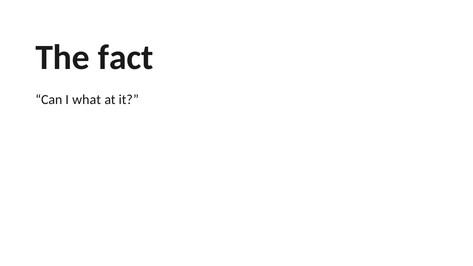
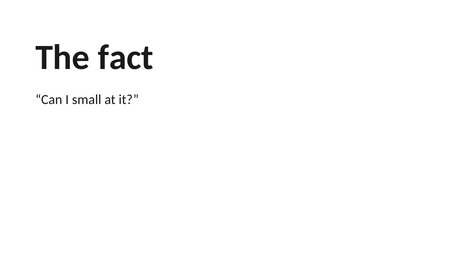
what: what -> small (87, 100)
